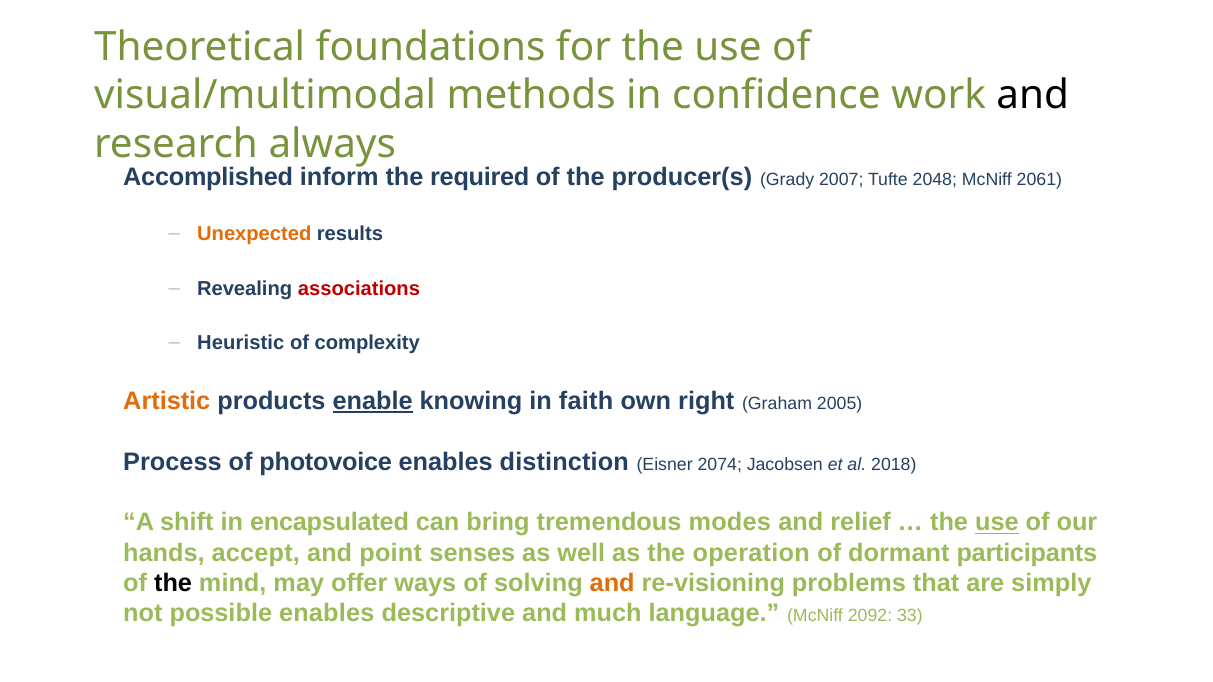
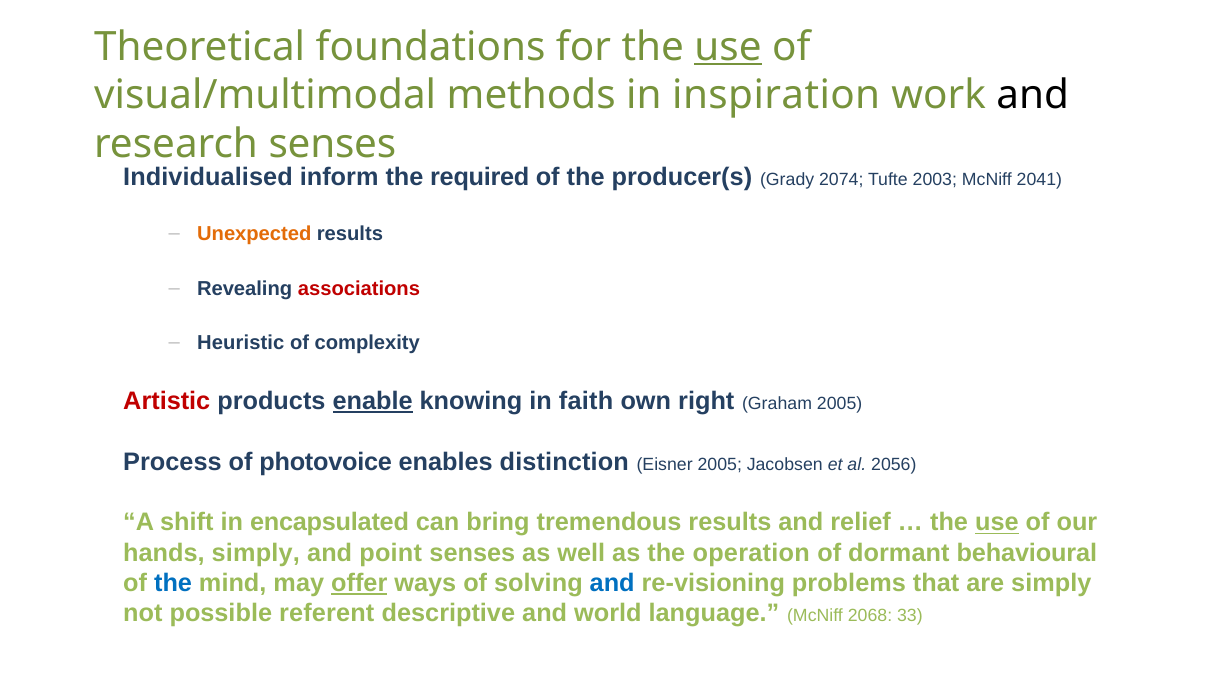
use underline: none -> present (728, 47)
confidence: confidence -> inspiration (776, 95)
research always: always -> senses (332, 144)
Accomplished: Accomplished -> Individualised (208, 177)
2007: 2007 -> 2074 (841, 180)
2048: 2048 -> 2003 (935, 180)
2061: 2061 -> 2041 (1039, 180)
Artistic colour: orange -> red (167, 401)
Eisner 2074: 2074 -> 2005 (720, 465)
2018: 2018 -> 2056 (894, 465)
tremendous modes: modes -> results (730, 523)
hands accept: accept -> simply (256, 553)
participants: participants -> behavioural (1027, 553)
the colour: black -> blue (173, 583)
offer underline: none -> present (359, 583)
and colour: orange -> blue (612, 583)
possible enables: enables -> referent (327, 614)
much: much -> world (608, 614)
2092: 2092 -> 2068 (870, 616)
